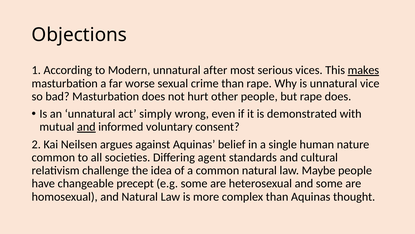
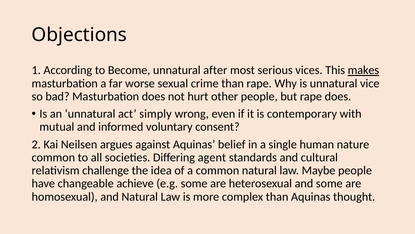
Modern: Modern -> Become (129, 70)
demonstrated: demonstrated -> contemporary (302, 114)
and underline: present -> none (86, 127)
precept: precept -> achieve (135, 183)
